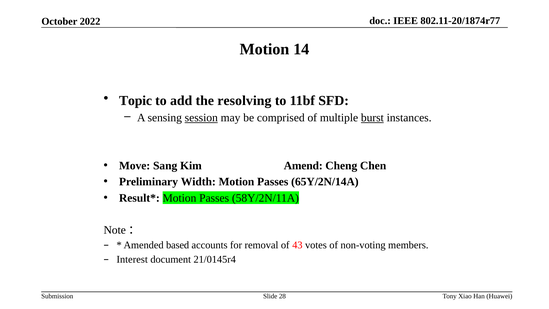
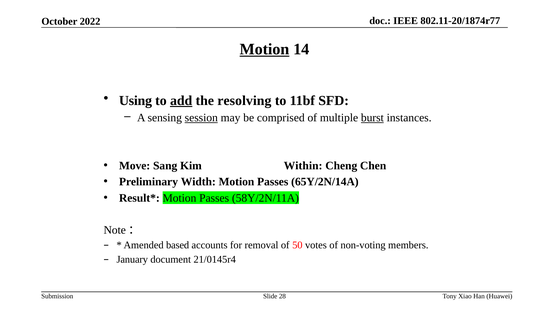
Motion underline: none -> present (264, 49)
Topic: Topic -> Using (136, 100)
add underline: none -> present (181, 100)
Amend: Amend -> Within (303, 166)
43: 43 -> 50 (297, 245)
Interest: Interest -> January (132, 259)
